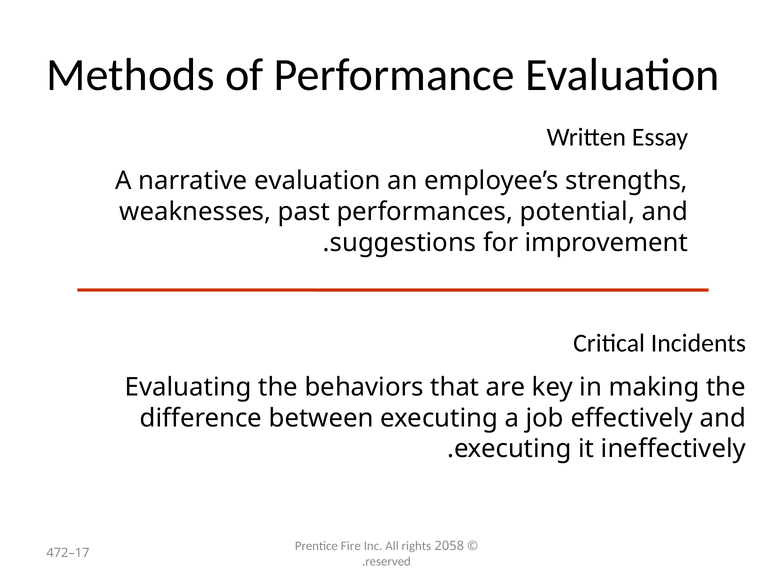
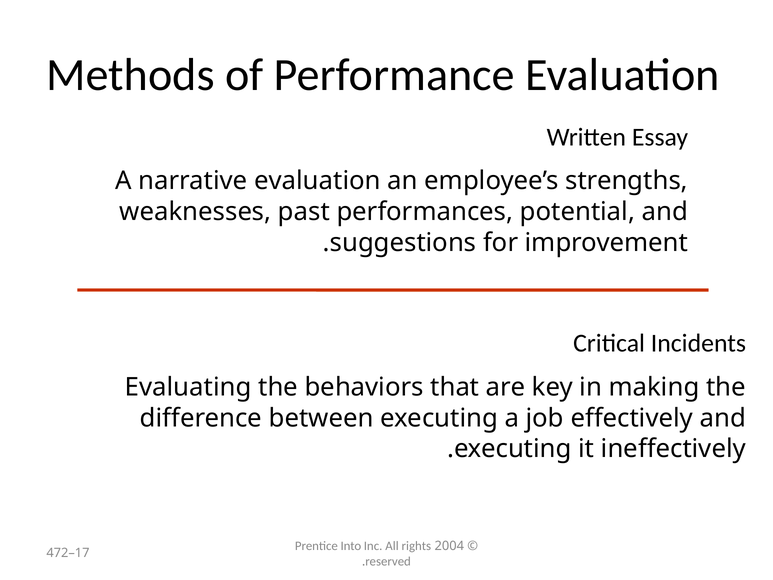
Fire: Fire -> Into (351, 546)
2058: 2058 -> 2004 (449, 546)
